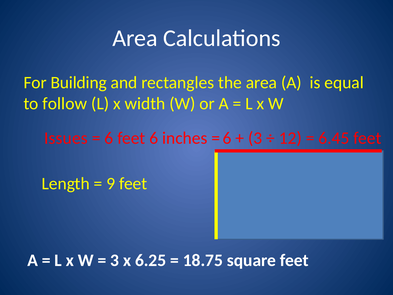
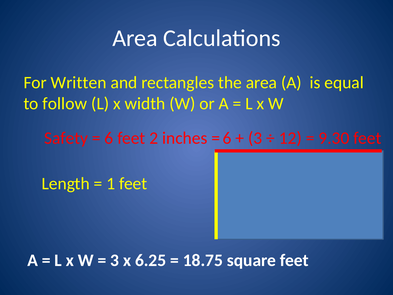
Building: Building -> Written (79, 82)
Issues: Issues -> Safety (66, 138)
6 feet 6: 6 -> 2 (154, 138)
6.45: 6.45 -> 9.30 (334, 138)
9: 9 -> 1 (111, 183)
